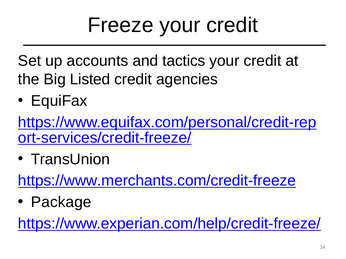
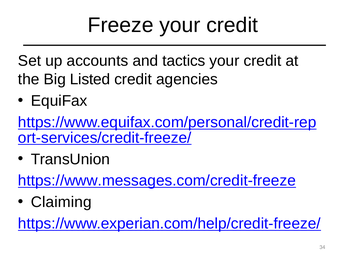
https://www.merchants.com/credit-freeze: https://www.merchants.com/credit-freeze -> https://www.messages.com/credit-freeze (157, 181)
Package: Package -> Claiming (61, 203)
